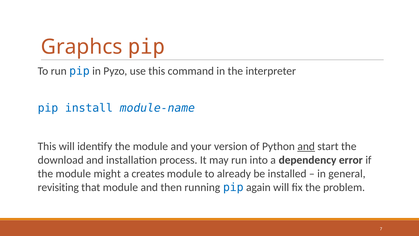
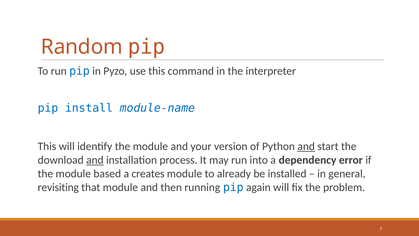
Graphcs: Graphcs -> Random (82, 47)
and underline: none -> present (95, 160)
might: might -> based (107, 173)
